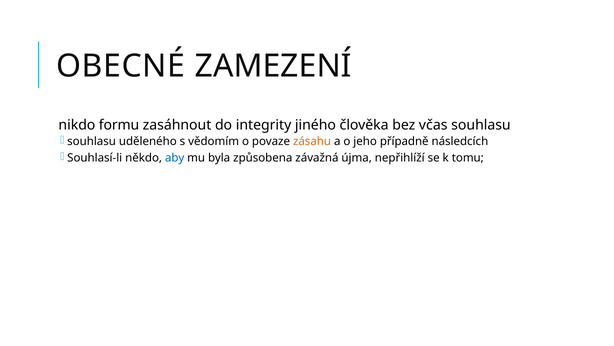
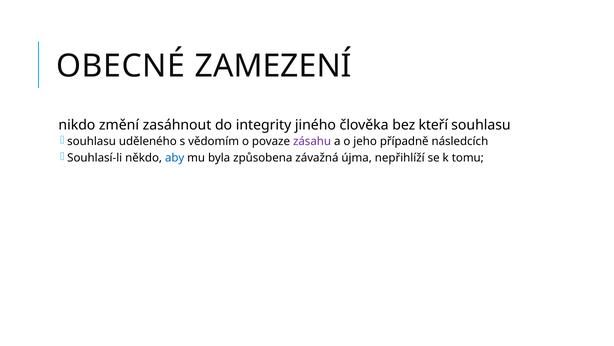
formu: formu -> změní (119, 125)
včas: včas -> kteří (433, 125)
zásahu colour: orange -> purple (312, 141)
